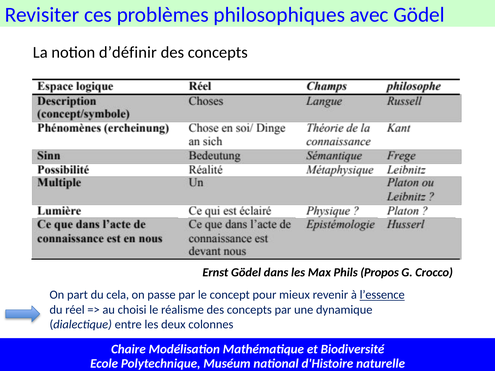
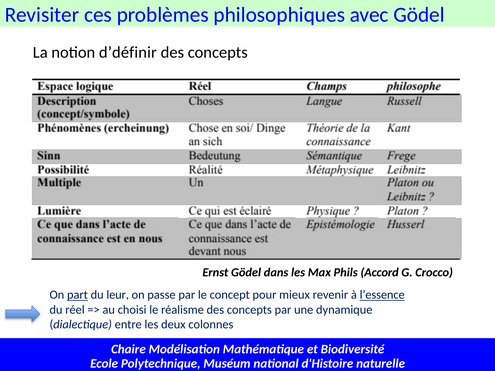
Propos: Propos -> Accord (380, 273)
part underline: none -> present (77, 295)
cela: cela -> leur (118, 295)
